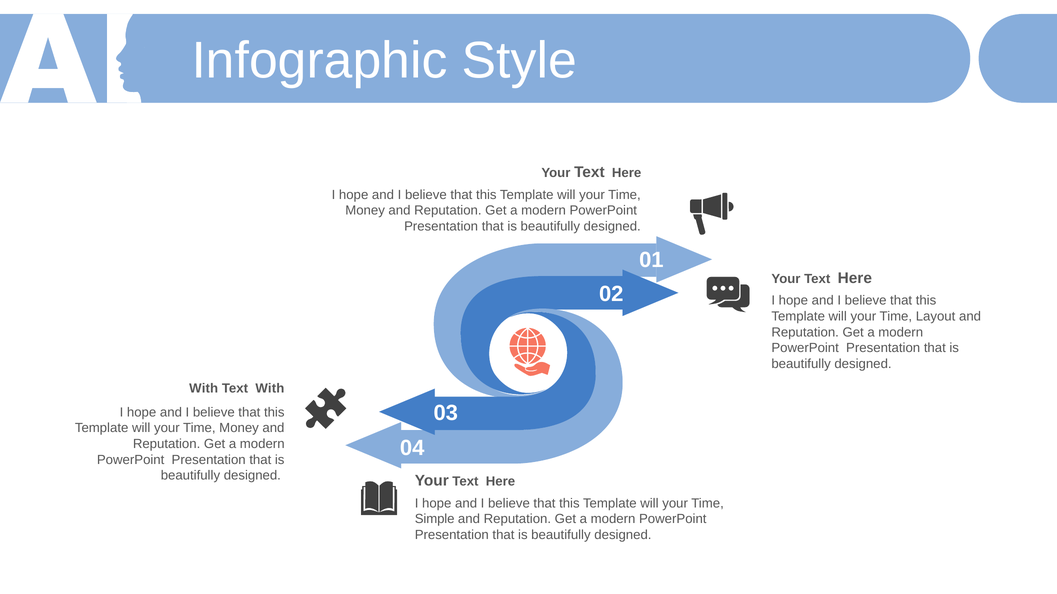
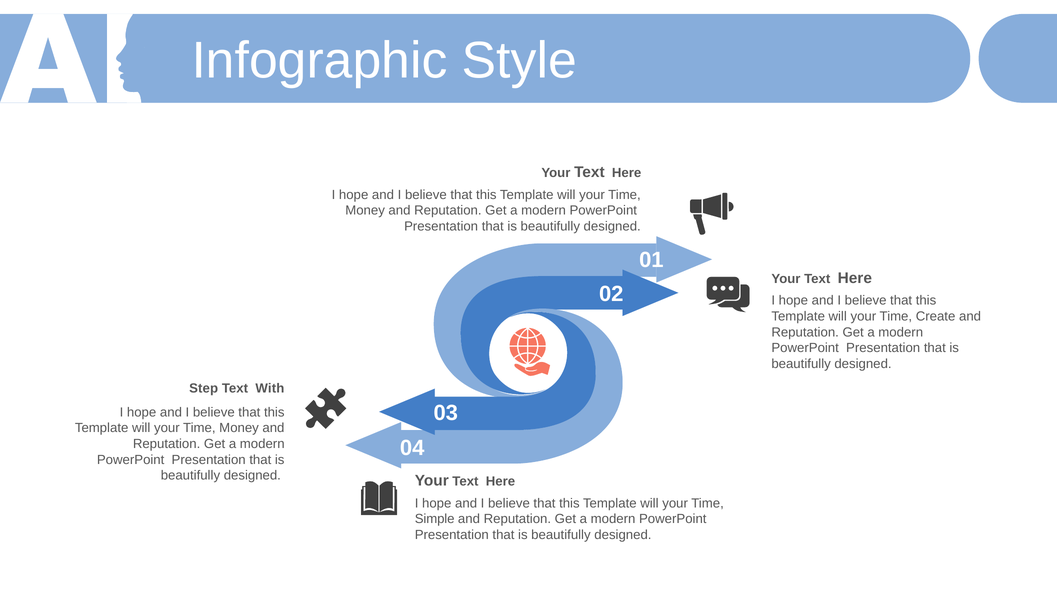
Layout: Layout -> Create (936, 317)
With: With -> Step (204, 389)
